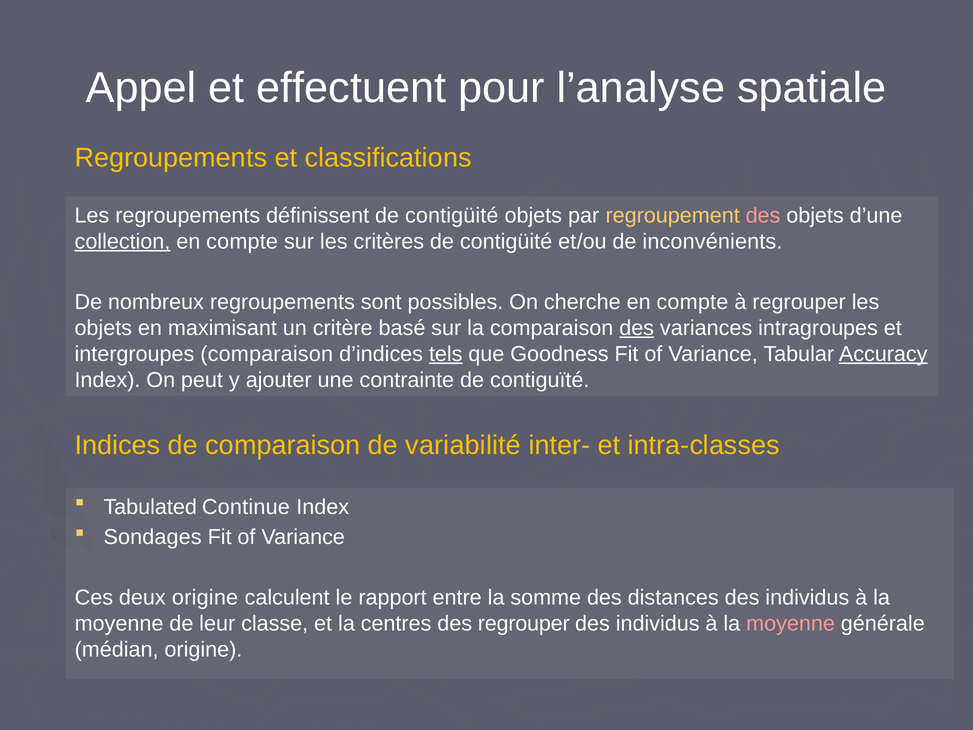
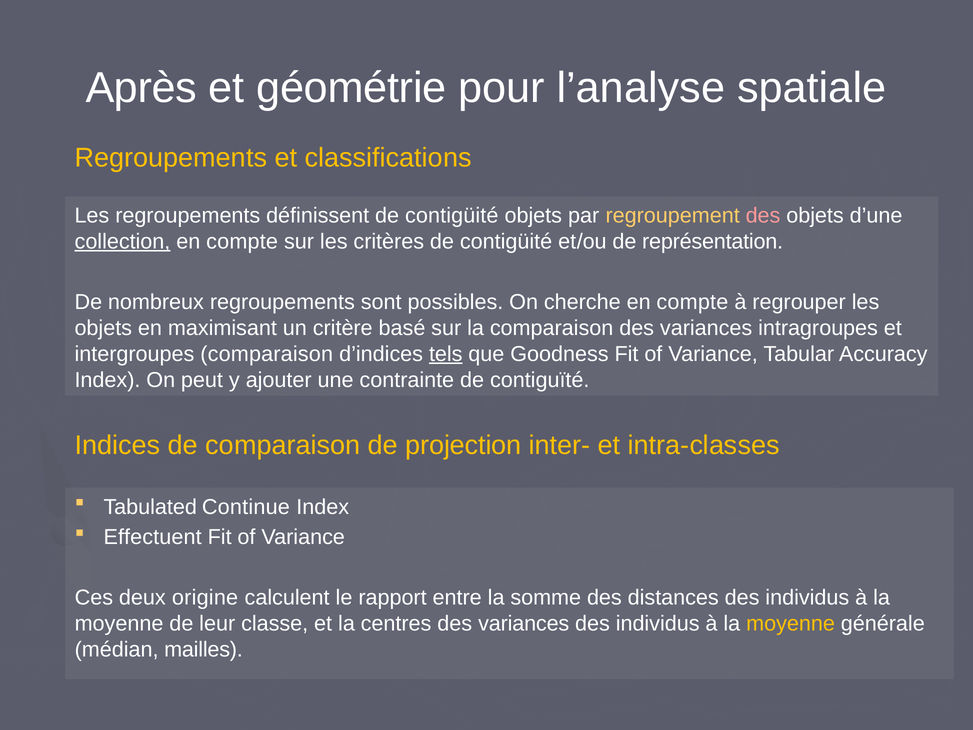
Appel: Appel -> Après (141, 88)
effectuent: effectuent -> géométrie (351, 88)
inconvénients: inconvénients -> représentation (713, 242)
des underline: present -> none (637, 328)
Accuracy underline: present -> none (883, 354)
variabilité: variabilité -> projection (463, 445)
Sondages: Sondages -> Effectuent (153, 537)
regrouper: regrouper -> variances (524, 623)
moyenne colour: pink -> yellow (791, 623)
médian origine: origine -> mailles (204, 649)
